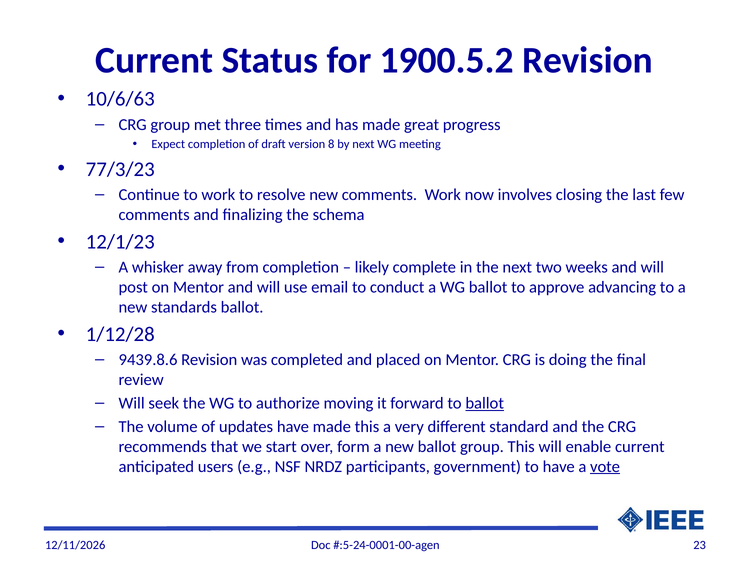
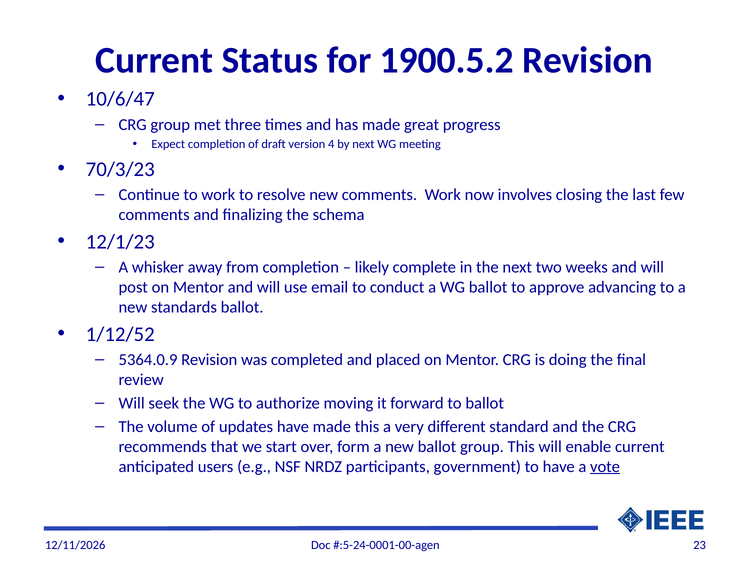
10/6/63: 10/6/63 -> 10/6/47 (120, 99)
8: 8 -> 4 (331, 144)
77/3/23: 77/3/23 -> 70/3/23 (120, 169)
1/12/28: 1/12/28 -> 1/12/52 (120, 334)
9439.8.6: 9439.8.6 -> 5364.0.9 (148, 360)
ballot underline: present -> none (485, 403)
